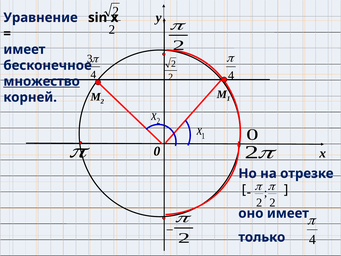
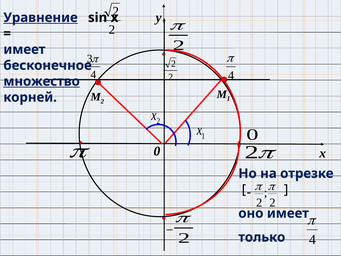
Уравнение underline: none -> present (41, 18)
